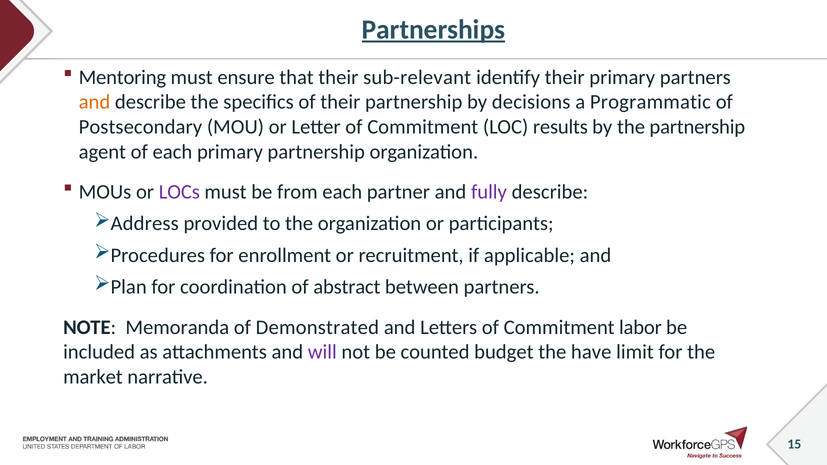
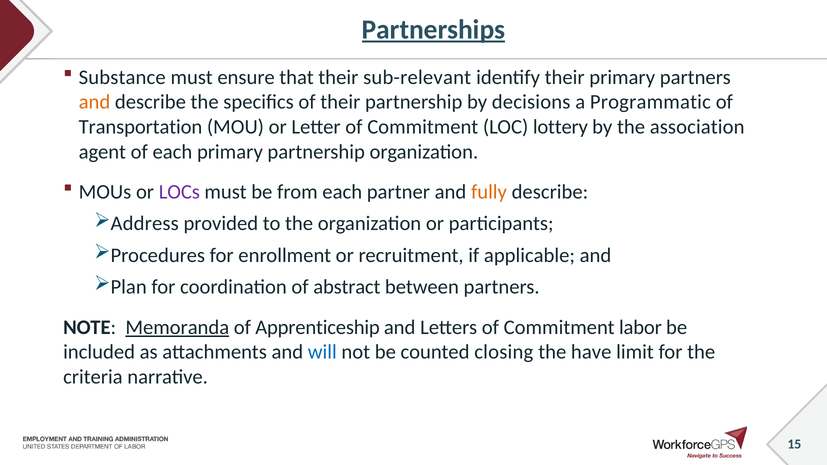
Mentoring: Mentoring -> Substance (122, 77)
Postsecondary: Postsecondary -> Transportation (140, 127)
results: results -> lottery (560, 127)
the partnership: partnership -> association (697, 127)
fully colour: purple -> orange (489, 192)
Memoranda underline: none -> present (177, 327)
Demonstrated: Demonstrated -> Apprenticeship (318, 327)
will colour: purple -> blue (322, 352)
budget: budget -> closing (504, 352)
market: market -> criteria (93, 377)
